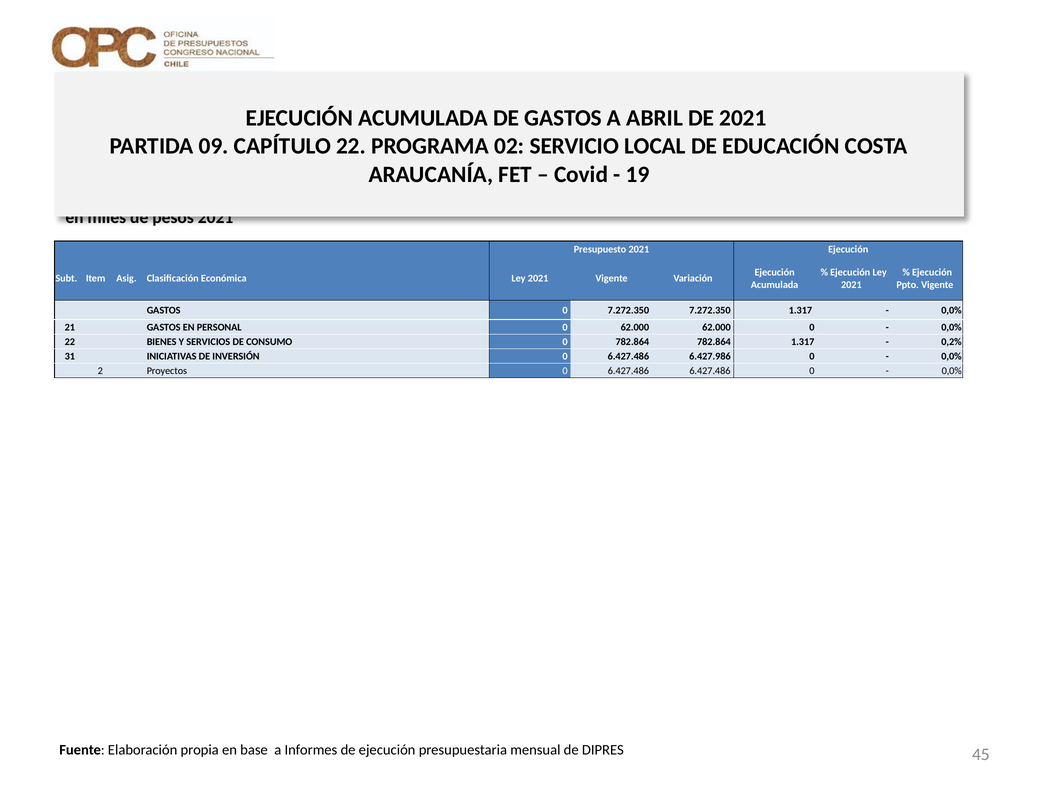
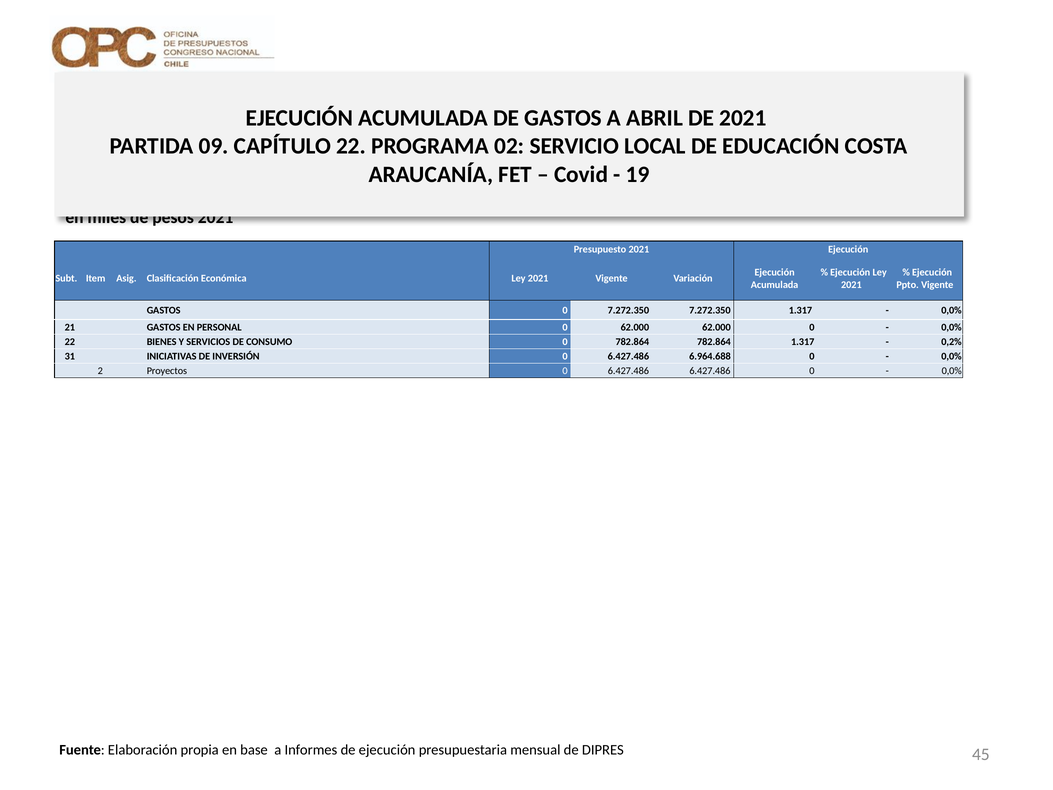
6.427.986: 6.427.986 -> 6.964.688 (710, 356)
